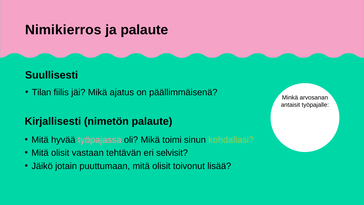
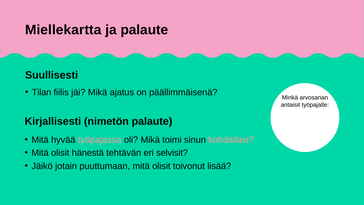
Nimikierros: Nimikierros -> Miellekartta (63, 30)
kohdallasi colour: light green -> pink (231, 140)
vastaan: vastaan -> hänestä (88, 153)
